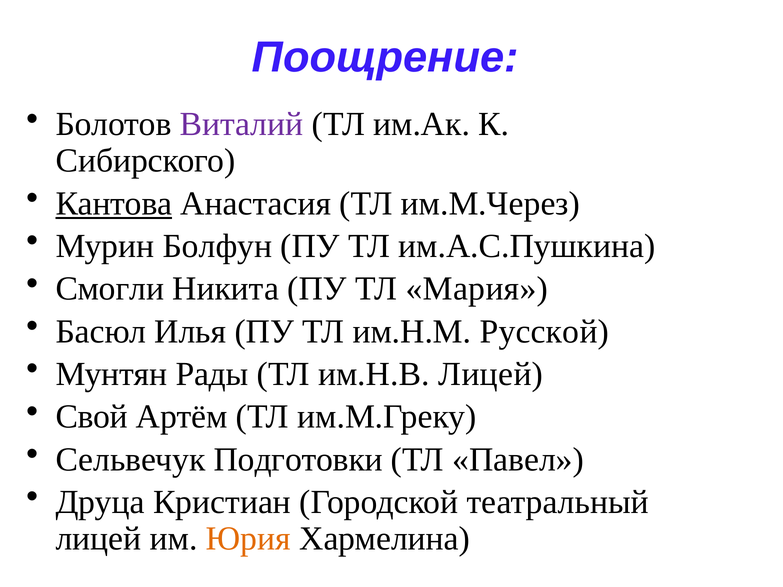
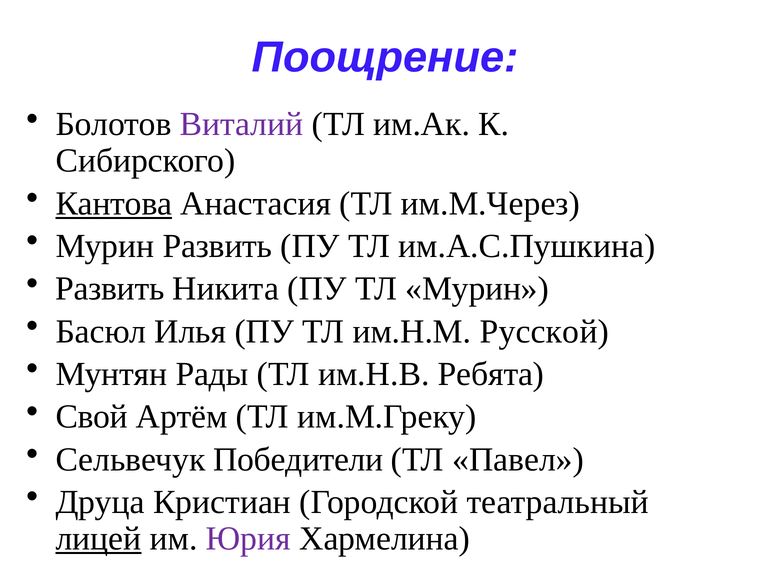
Мурин Болфун: Болфун -> Развить (217, 246)
Смогли: Смогли -> Развить (110, 289)
ТЛ Мария: Мария -> Мурин (477, 289)
им.Н.В Лицей: Лицей -> Ребята (491, 374)
Подготовки: Подготовки -> Победители (298, 460)
лицей underline: none -> present (98, 539)
Юрия colour: orange -> purple (248, 539)
